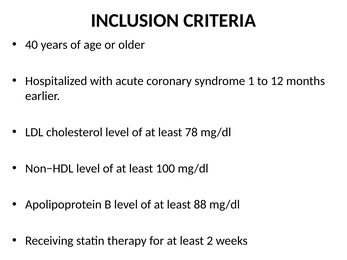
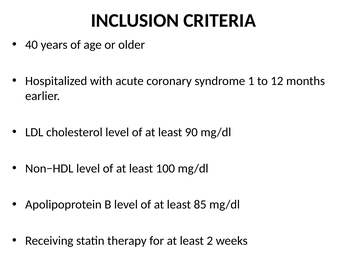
78: 78 -> 90 (191, 132)
88: 88 -> 85 (200, 205)
